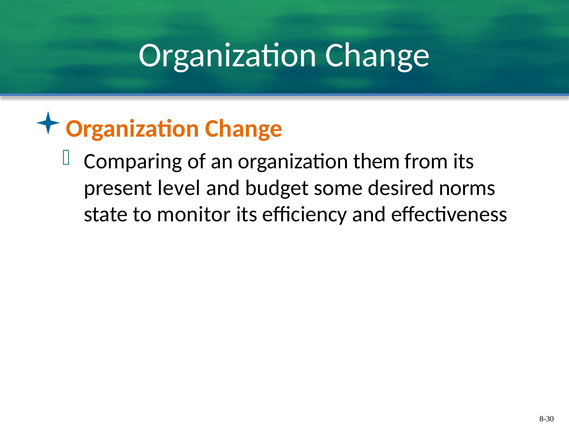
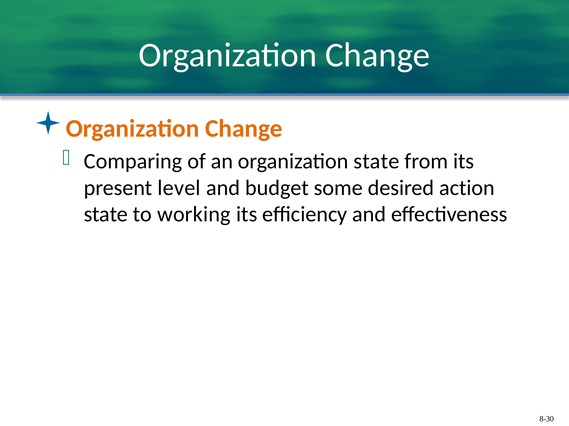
organization them: them -> state (376, 162)
norms: norms -> action (467, 188)
monitor: monitor -> working (194, 215)
